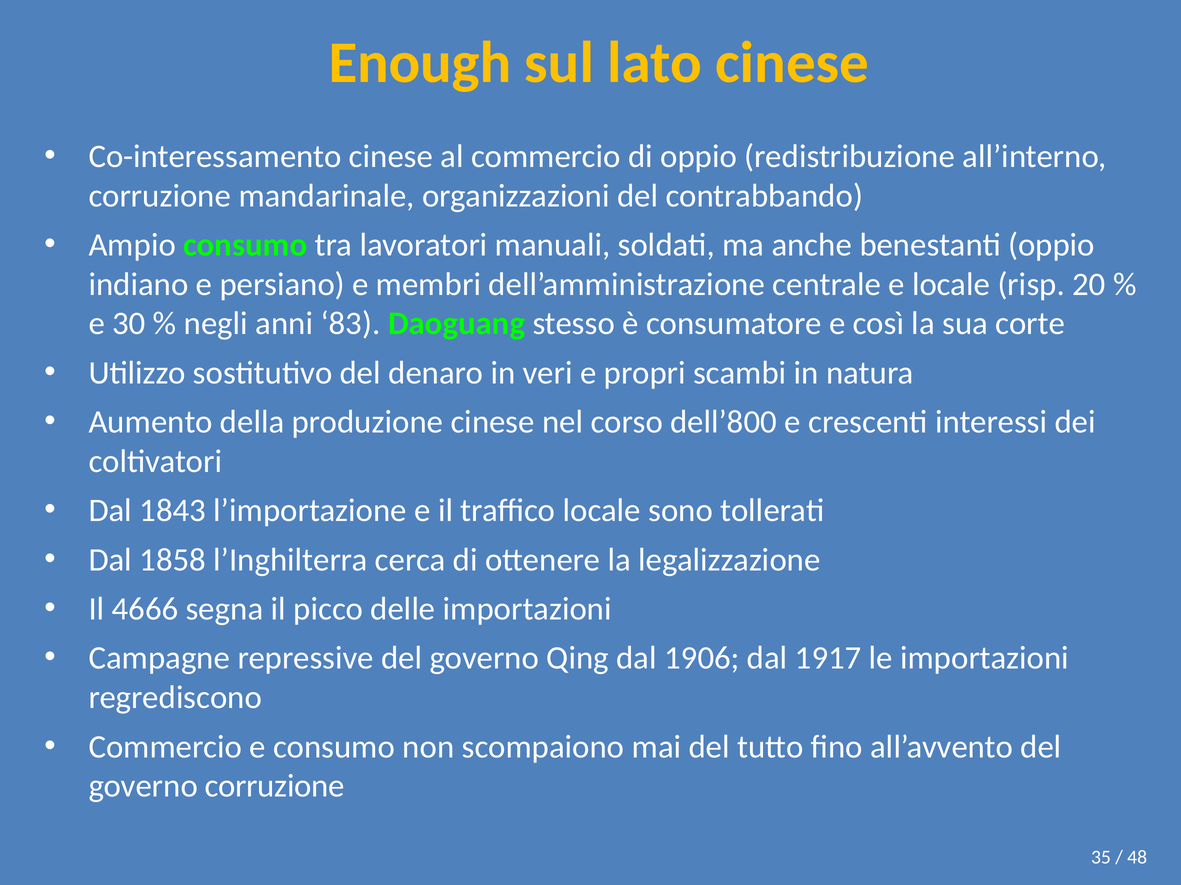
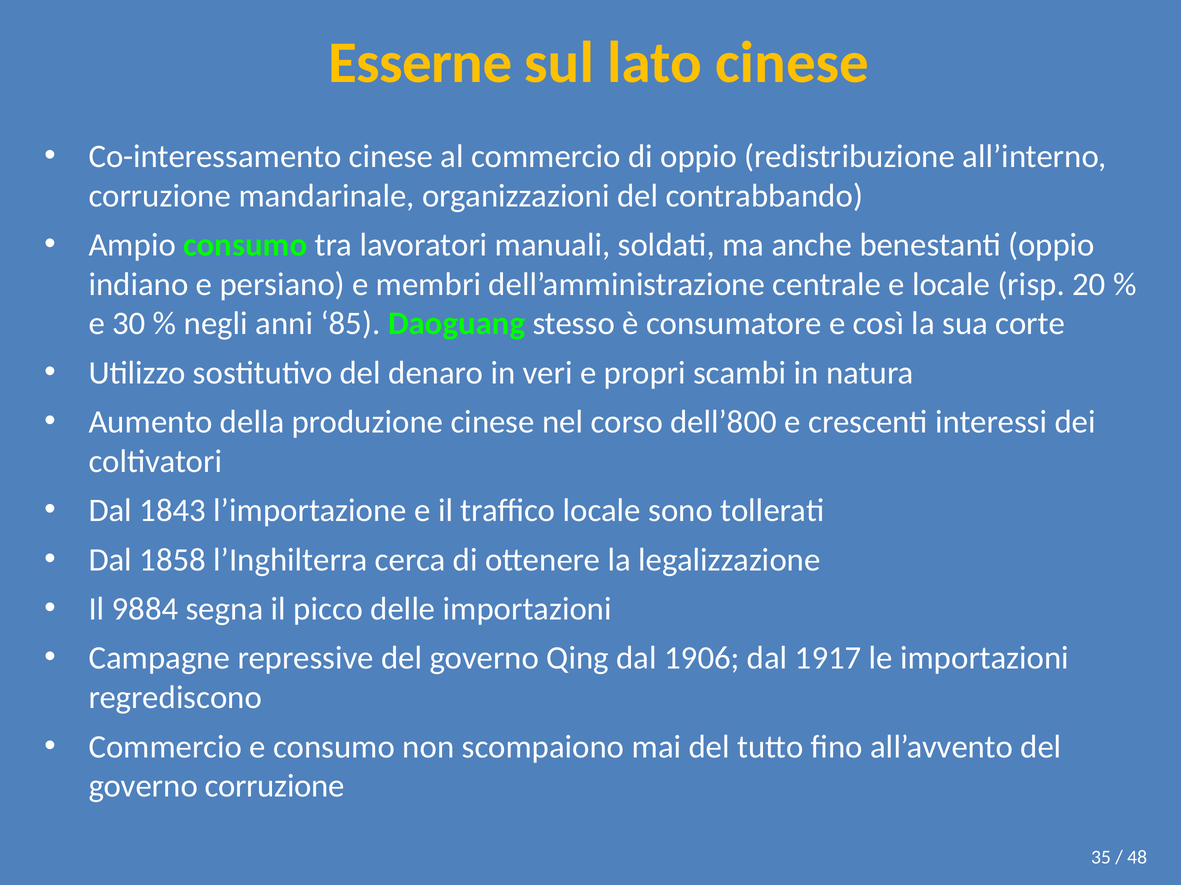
Enough: Enough -> Esserne (420, 63)
83: 83 -> 85 (351, 324)
4666: 4666 -> 9884 (145, 609)
